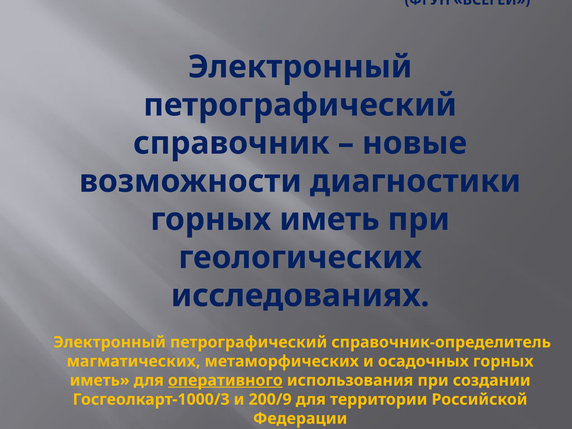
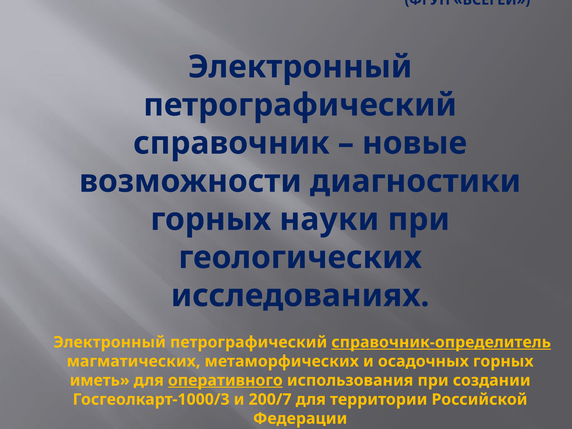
иметь: иметь -> науки (329, 219)
справочник-определитель underline: none -> present (441, 342)
200/9: 200/9 -> 200/7 (270, 399)
